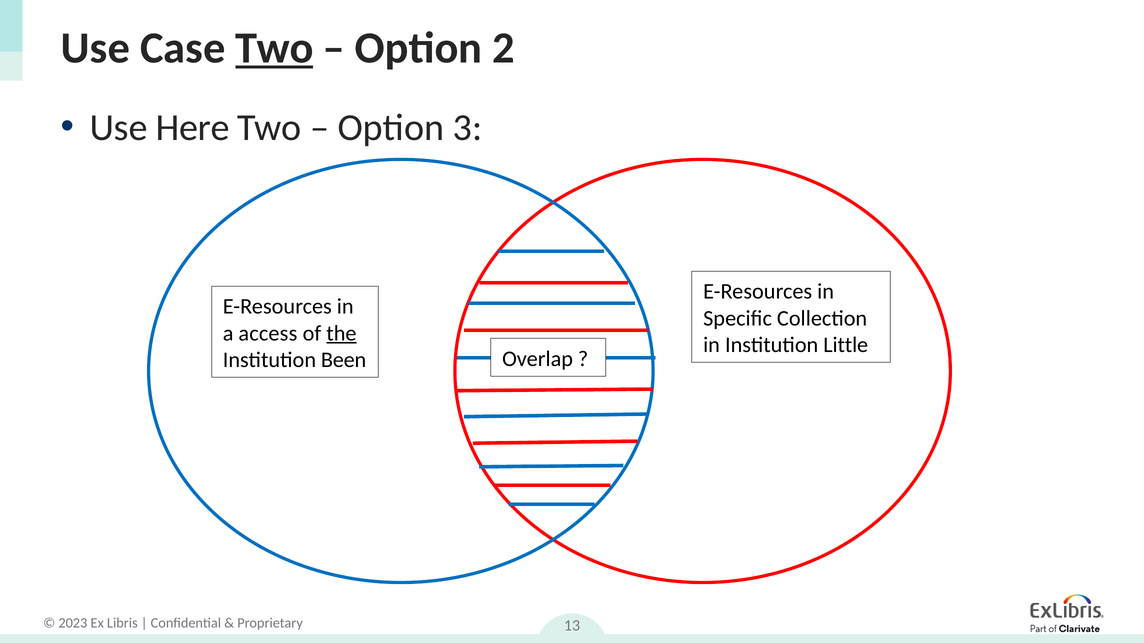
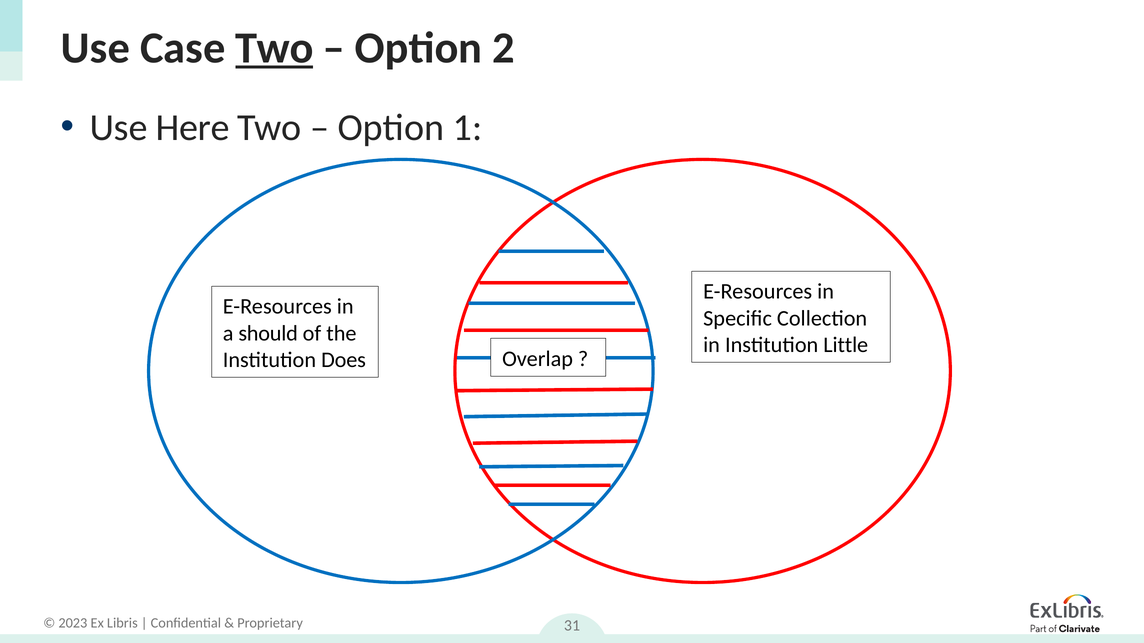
3: 3 -> 1 (468, 128)
access: access -> should (268, 334)
the underline: present -> none (341, 334)
Been: Been -> Does (344, 360)
13: 13 -> 31 (572, 626)
